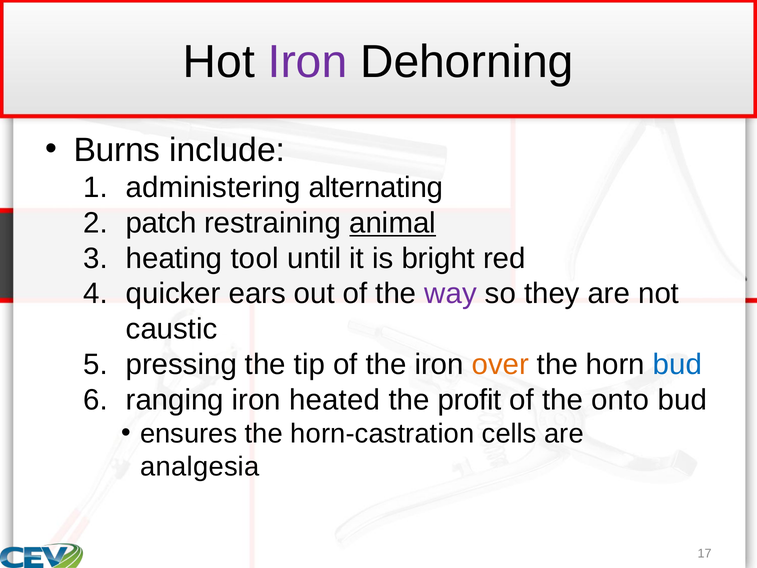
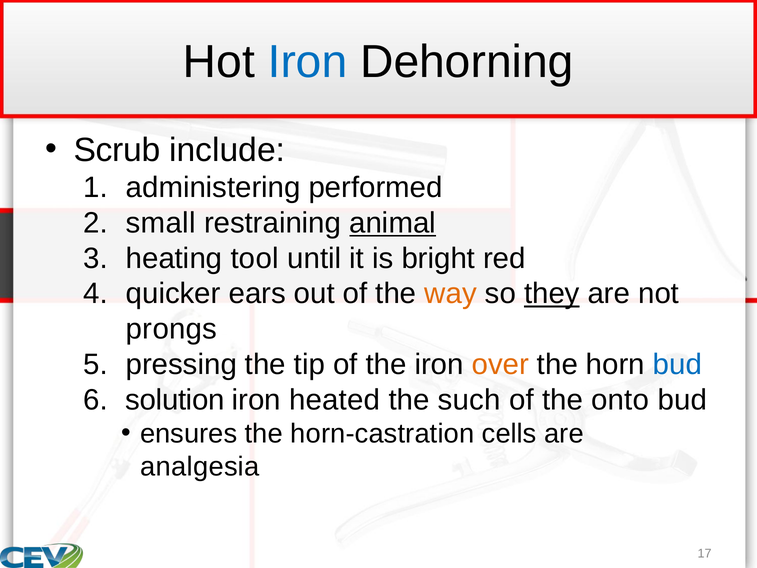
Iron colour: purple -> blue (308, 62)
Burns: Burns -> Scrub (117, 150)
alternating: alternating -> performed (376, 188)
patch: patch -> small (161, 223)
way colour: purple -> orange (451, 294)
they underline: none -> present (552, 294)
caustic: caustic -> prongs (171, 329)
ranging: ranging -> solution (175, 400)
profit: profit -> such (469, 400)
